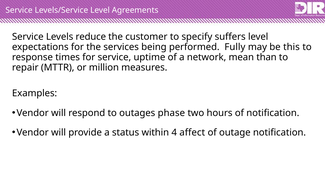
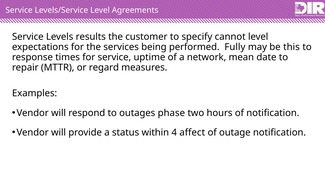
reduce: reduce -> results (91, 37)
suffers: suffers -> cannot (230, 37)
than: than -> date (266, 57)
million: million -> regard (104, 67)
